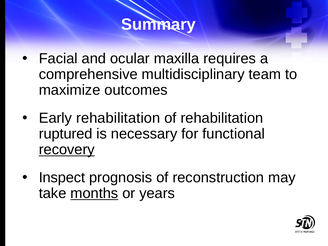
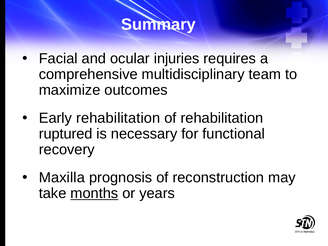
maxilla: maxilla -> injuries (177, 59)
recovery underline: present -> none (67, 150)
Inspect: Inspect -> Maxilla (62, 178)
